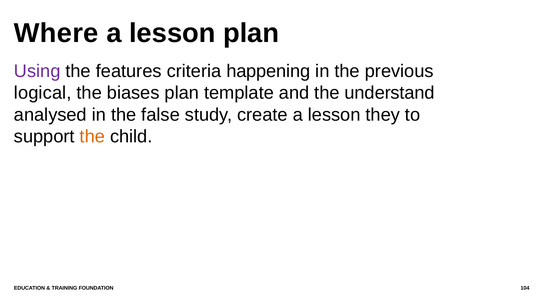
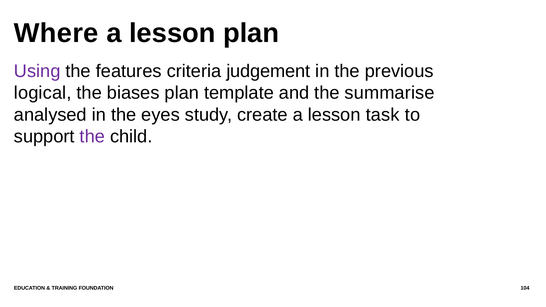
happening: happening -> judgement (268, 71)
understand: understand -> summarise (390, 93)
false: false -> eyes (161, 115)
they: they -> task (383, 115)
the colour: orange -> purple (92, 137)
